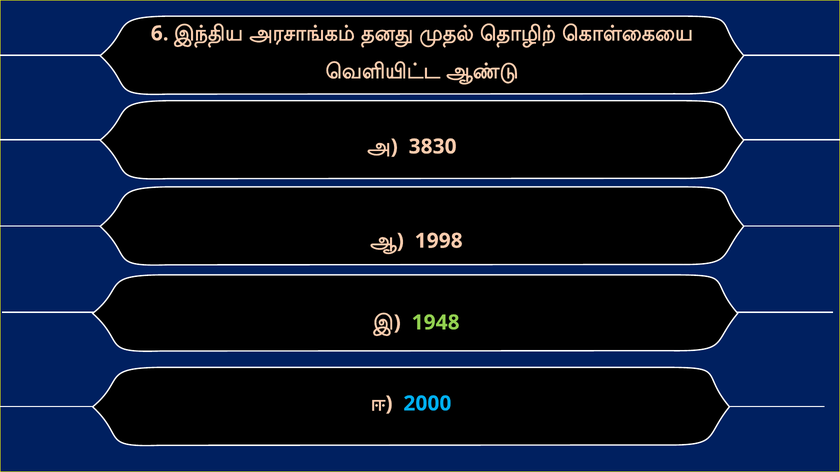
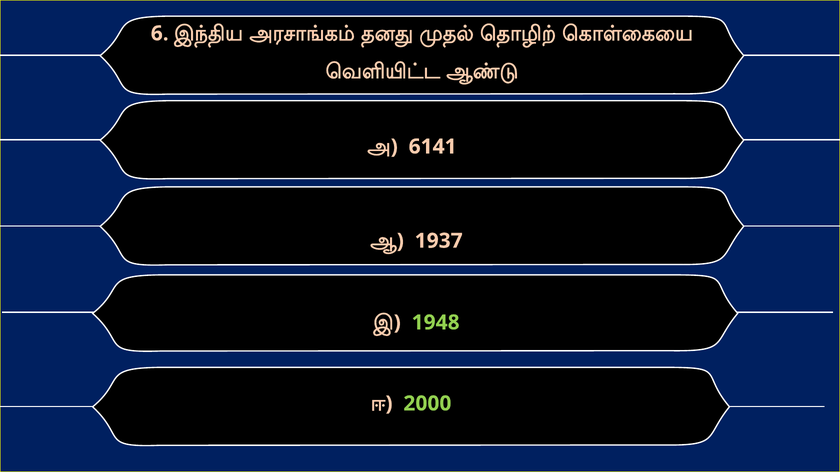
3830: 3830 -> 6141 (433, 147)
1998: 1998 -> 1937 (439, 241)
2000 colour: light blue -> light green (427, 404)
